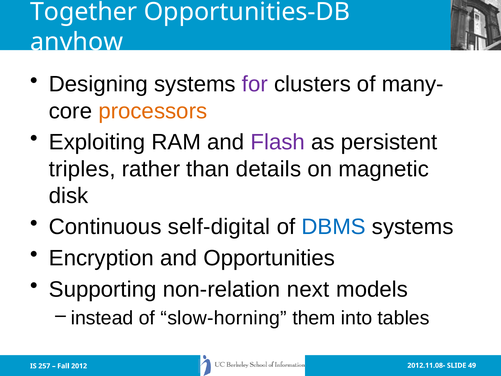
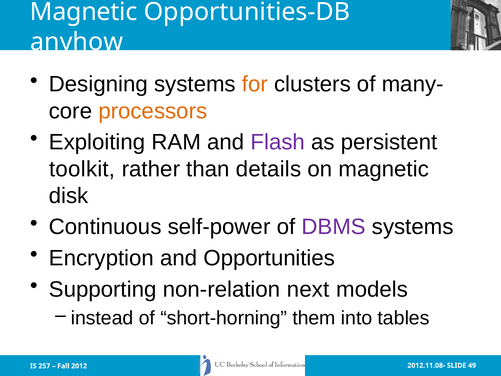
Together: Together -> Magnetic (84, 12)
for colour: purple -> orange (255, 84)
triples: triples -> toolkit (82, 169)
self-digital: self-digital -> self-power (219, 227)
DBMS colour: blue -> purple (334, 227)
slow-horning: slow-horning -> short-horning (224, 318)
